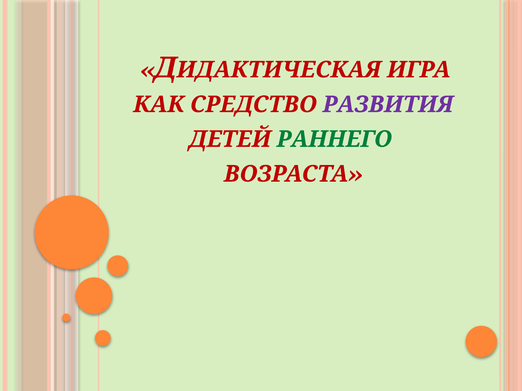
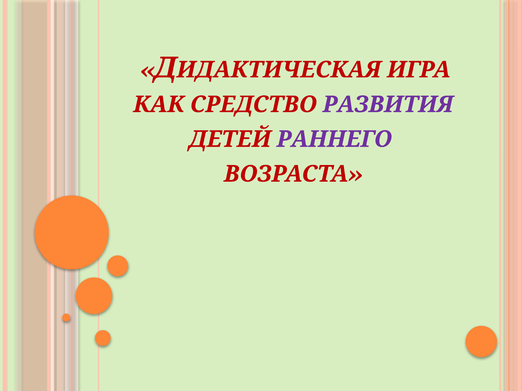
РАННЕГО colour: green -> purple (334, 139)
